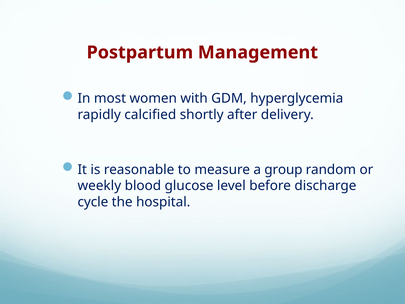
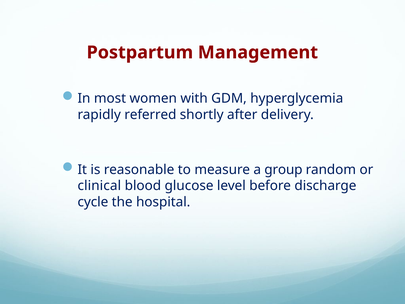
calcified: calcified -> referred (150, 115)
weekly: weekly -> clinical (99, 186)
